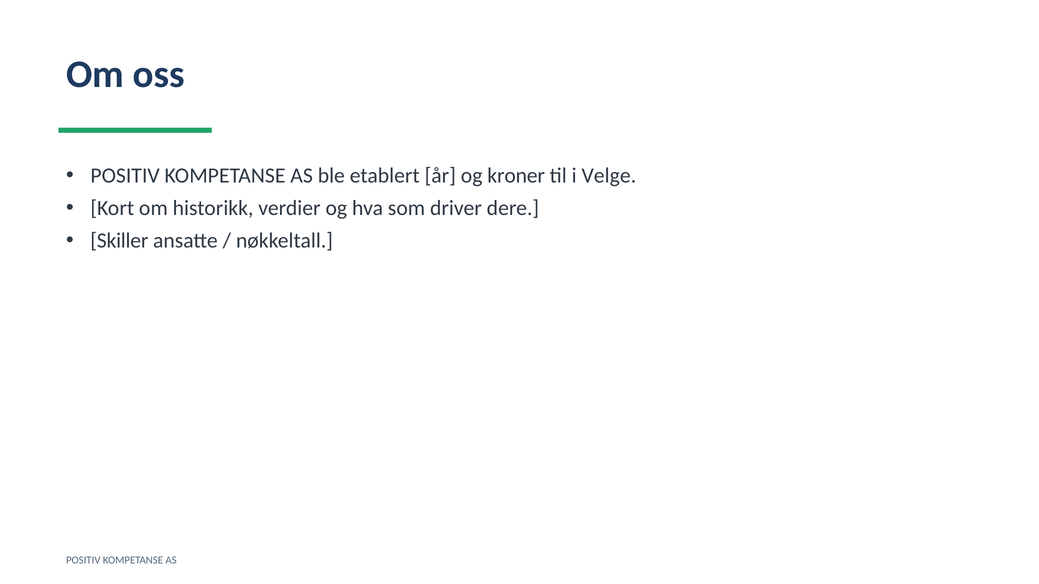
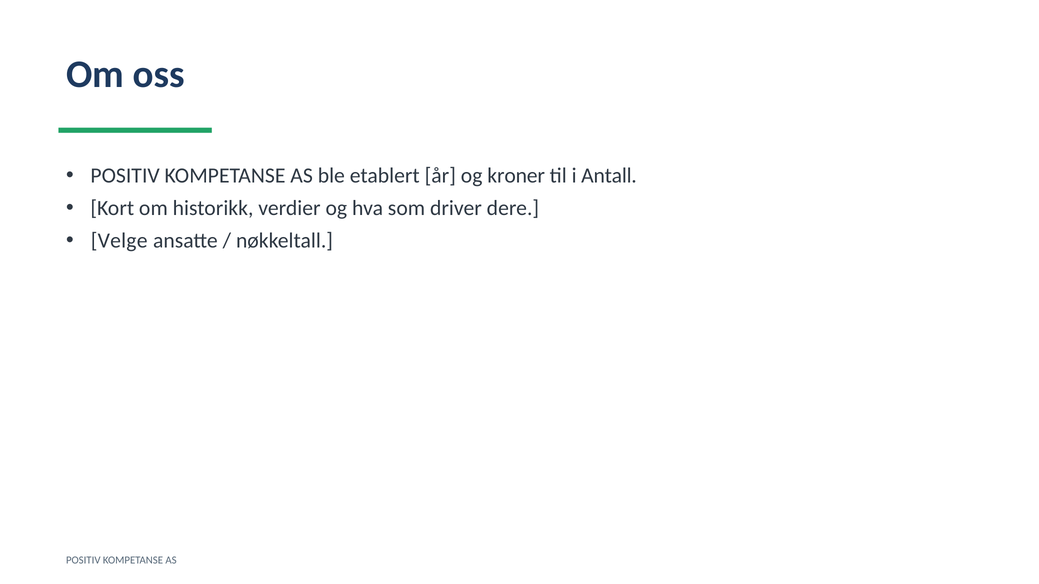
Velge: Velge -> Antall (609, 176)
Skiller: Skiller -> Velge (119, 241)
